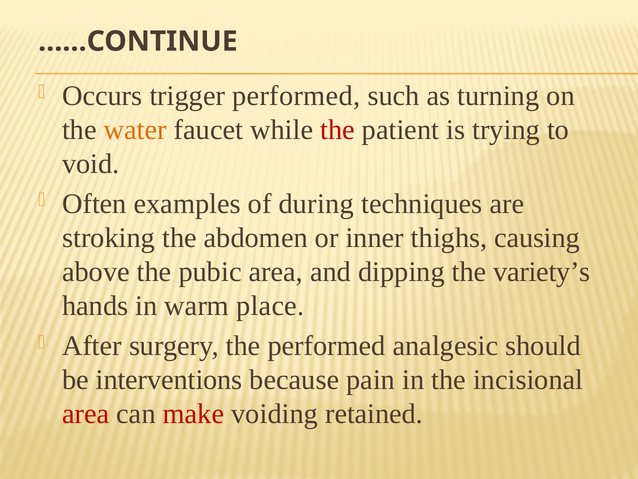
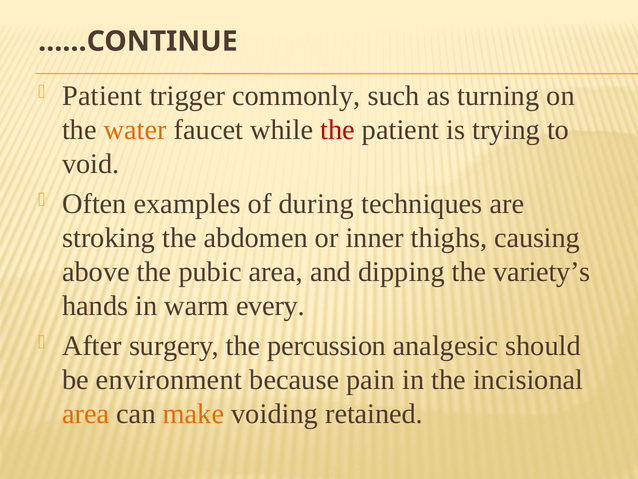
Occurs: Occurs -> Patient (102, 96)
trigger performed: performed -> commonly (296, 96)
place: place -> every (270, 306)
the performed: performed -> percussion (327, 345)
interventions: interventions -> environment (169, 379)
area colour: red -> orange (86, 414)
make colour: red -> orange (194, 414)
